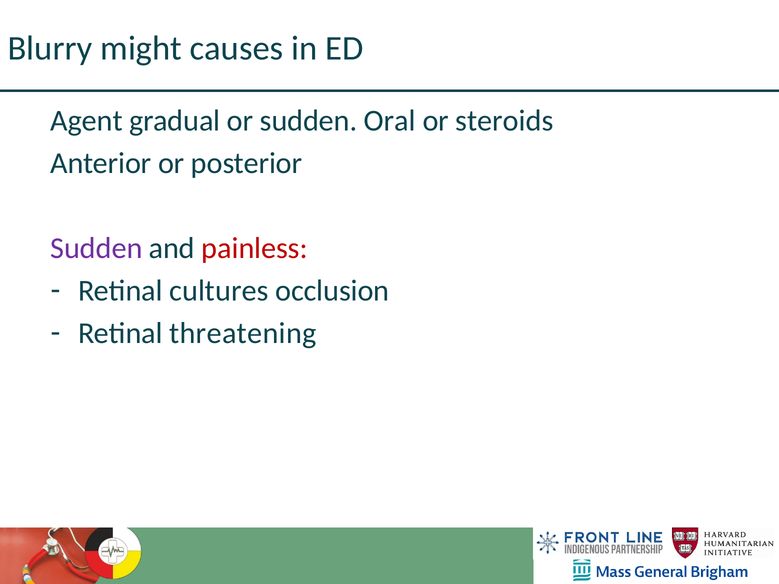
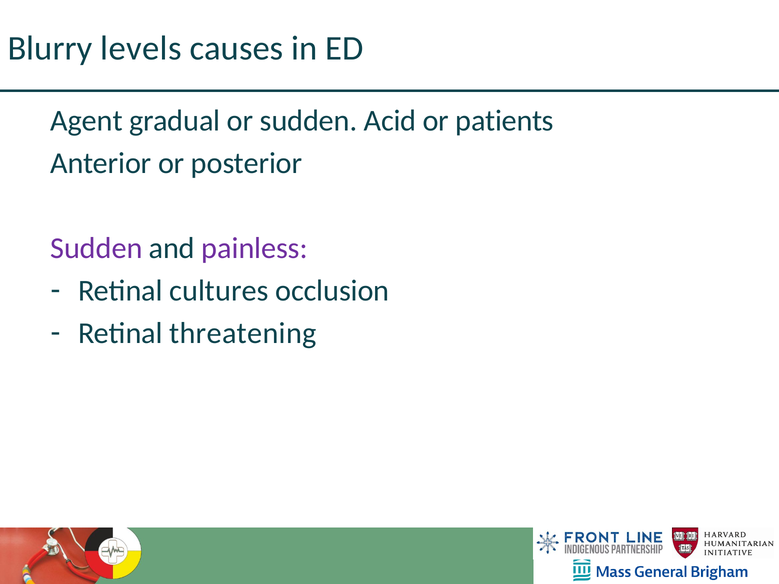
might: might -> levels (141, 49)
Oral: Oral -> Acid (390, 121)
steroids: steroids -> patients (505, 121)
painless colour: red -> purple (255, 248)
